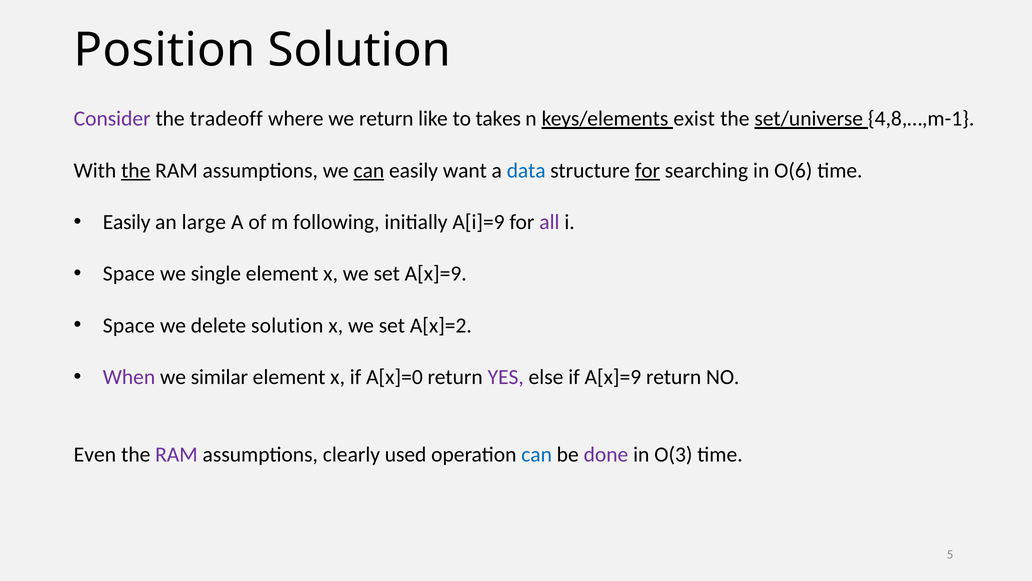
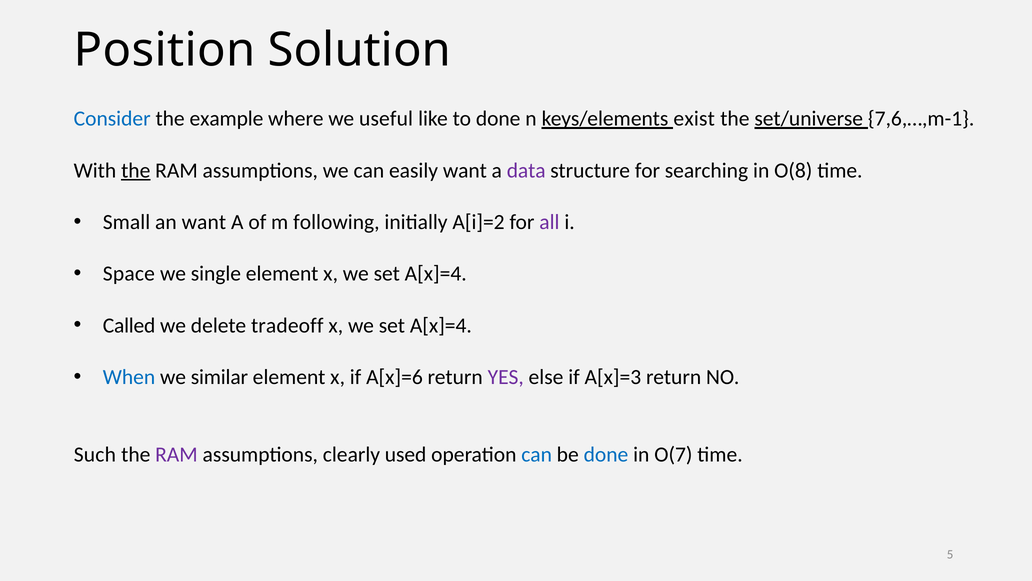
Consider colour: purple -> blue (112, 119)
tradeoff: tradeoff -> example (226, 119)
we return: return -> useful (386, 119)
to takes: takes -> done (498, 119)
4,8,…,m-1: 4,8,…,m-1 -> 7,6,…,m-1 (921, 119)
can underline: present -> none (369, 170)
data colour: blue -> purple (526, 170)
for underline: present -> none (647, 170)
O(6: O(6 -> O(8 (793, 170)
Easily: Easily -> Small (126, 222)
an large: large -> want (204, 222)
A[i]=9: A[i]=9 -> A[i]=2 (479, 222)
A[x]=9: A[x]=9 -> A[x]=4 (436, 274)
Space: Space -> Called (129, 325)
delete solution: solution -> tradeoff (287, 325)
A[x]=2: A[x]=2 -> A[x]=4 (441, 325)
When colour: purple -> blue (129, 377)
A[x]=0: A[x]=0 -> A[x]=6 (394, 377)
if A[x]=9: A[x]=9 -> A[x]=3 (613, 377)
Even: Even -> Such (95, 454)
done colour: purple -> blue (606, 454)
O(3: O(3 -> O(7 (673, 454)
